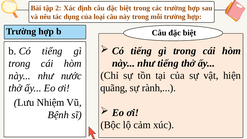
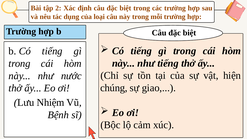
quãng: quãng -> chúng (114, 88)
rành: rành -> giao (159, 88)
